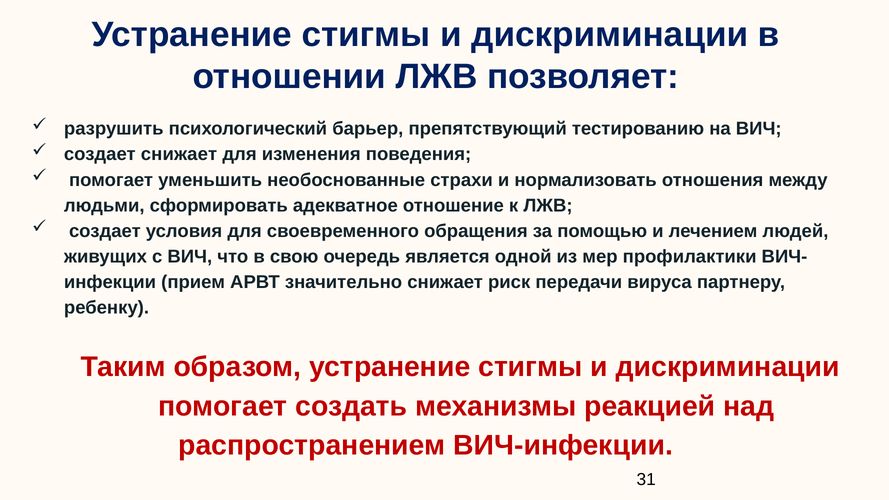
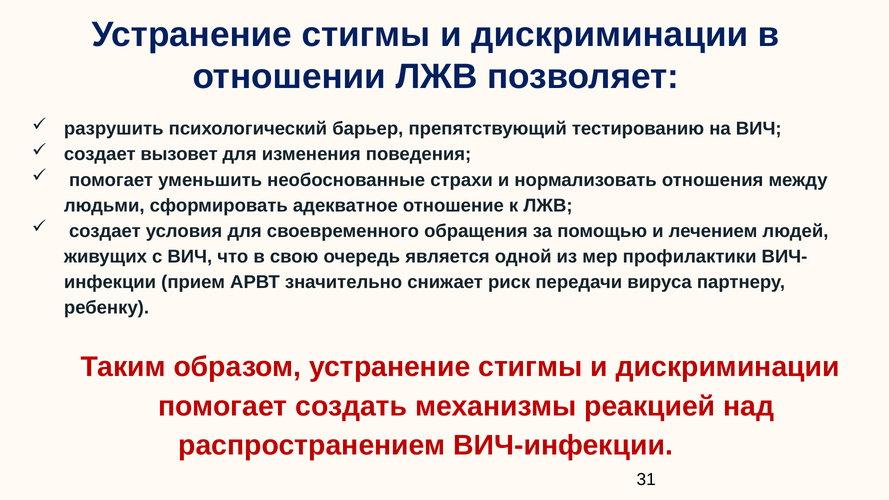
создает снижает: снижает -> вызовет (179, 154)
